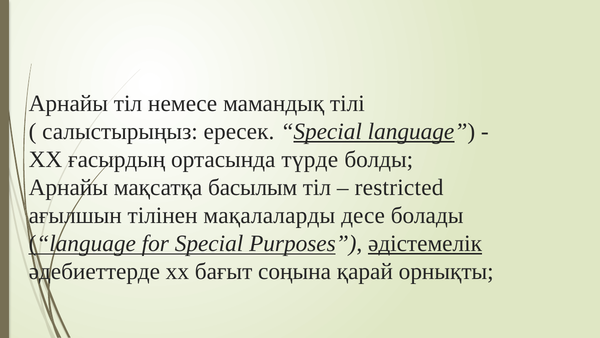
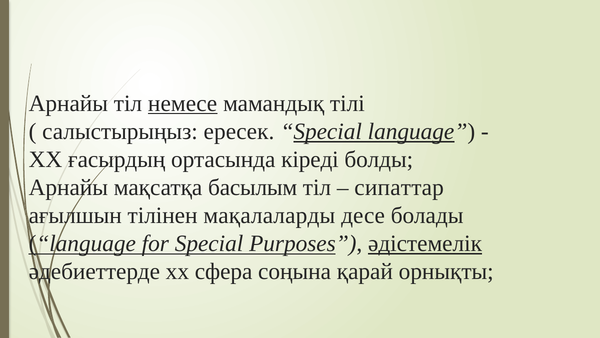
немесе underline: none -> present (183, 103)
түрде: түрде -> кіреді (310, 159)
restricted: restricted -> сипаттар (399, 187)
бағыт: бағыт -> сфера (224, 271)
